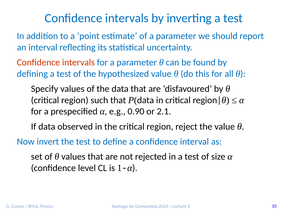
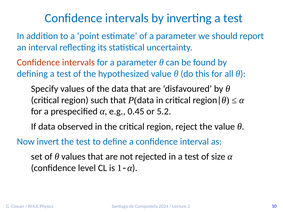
0.90: 0.90 -> 0.45 (136, 112)
2.1: 2.1 -> 5.2 (164, 112)
